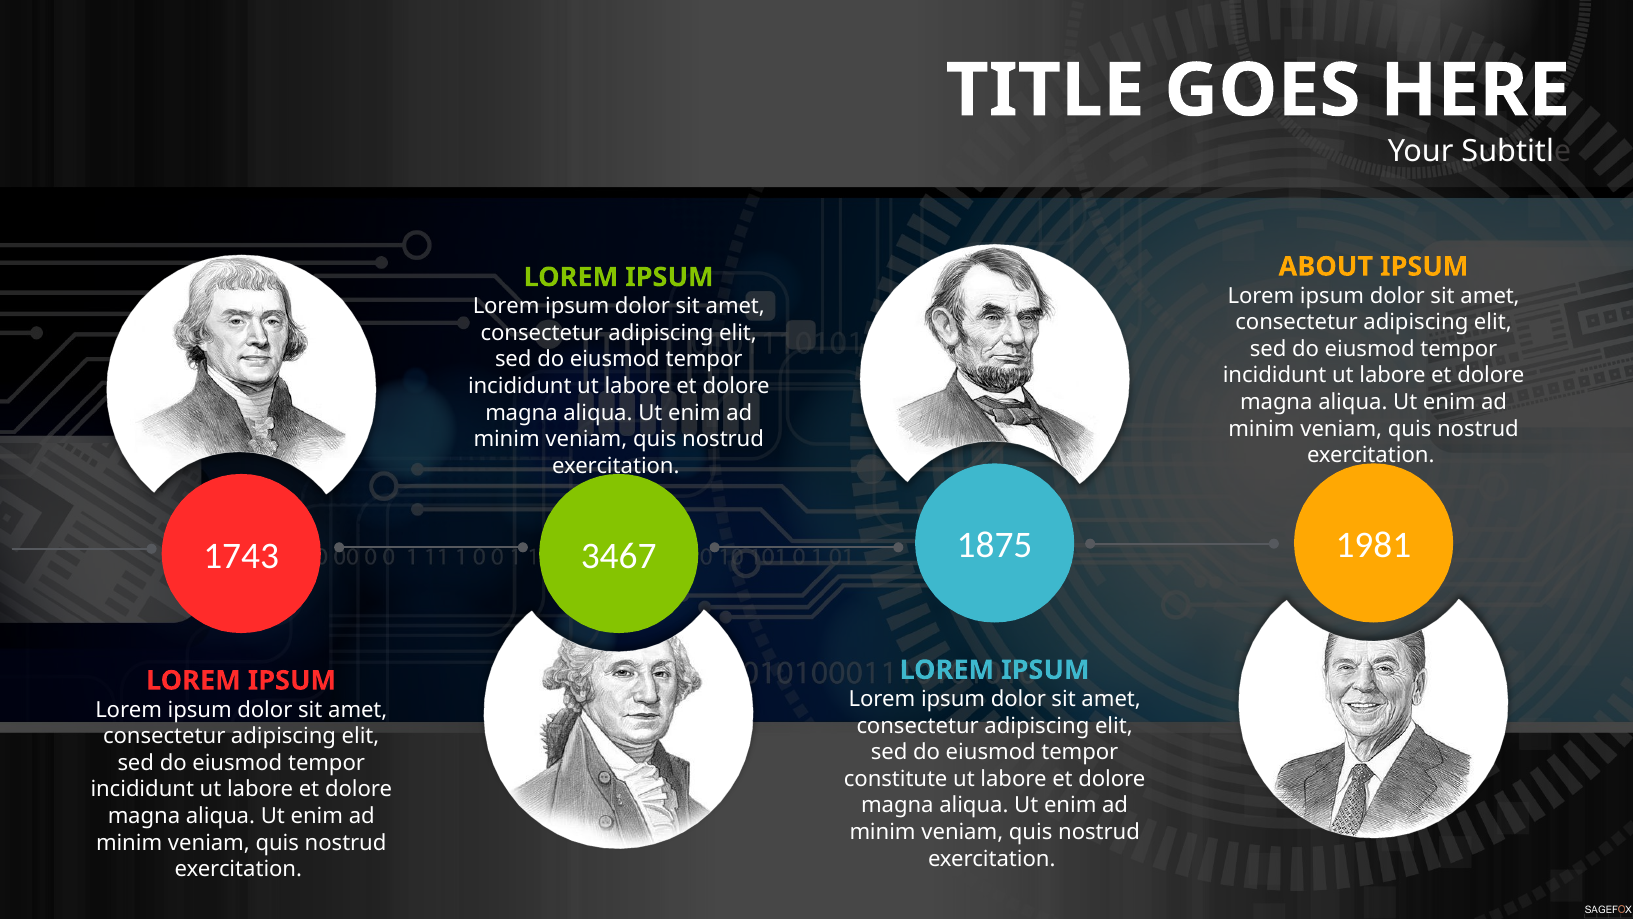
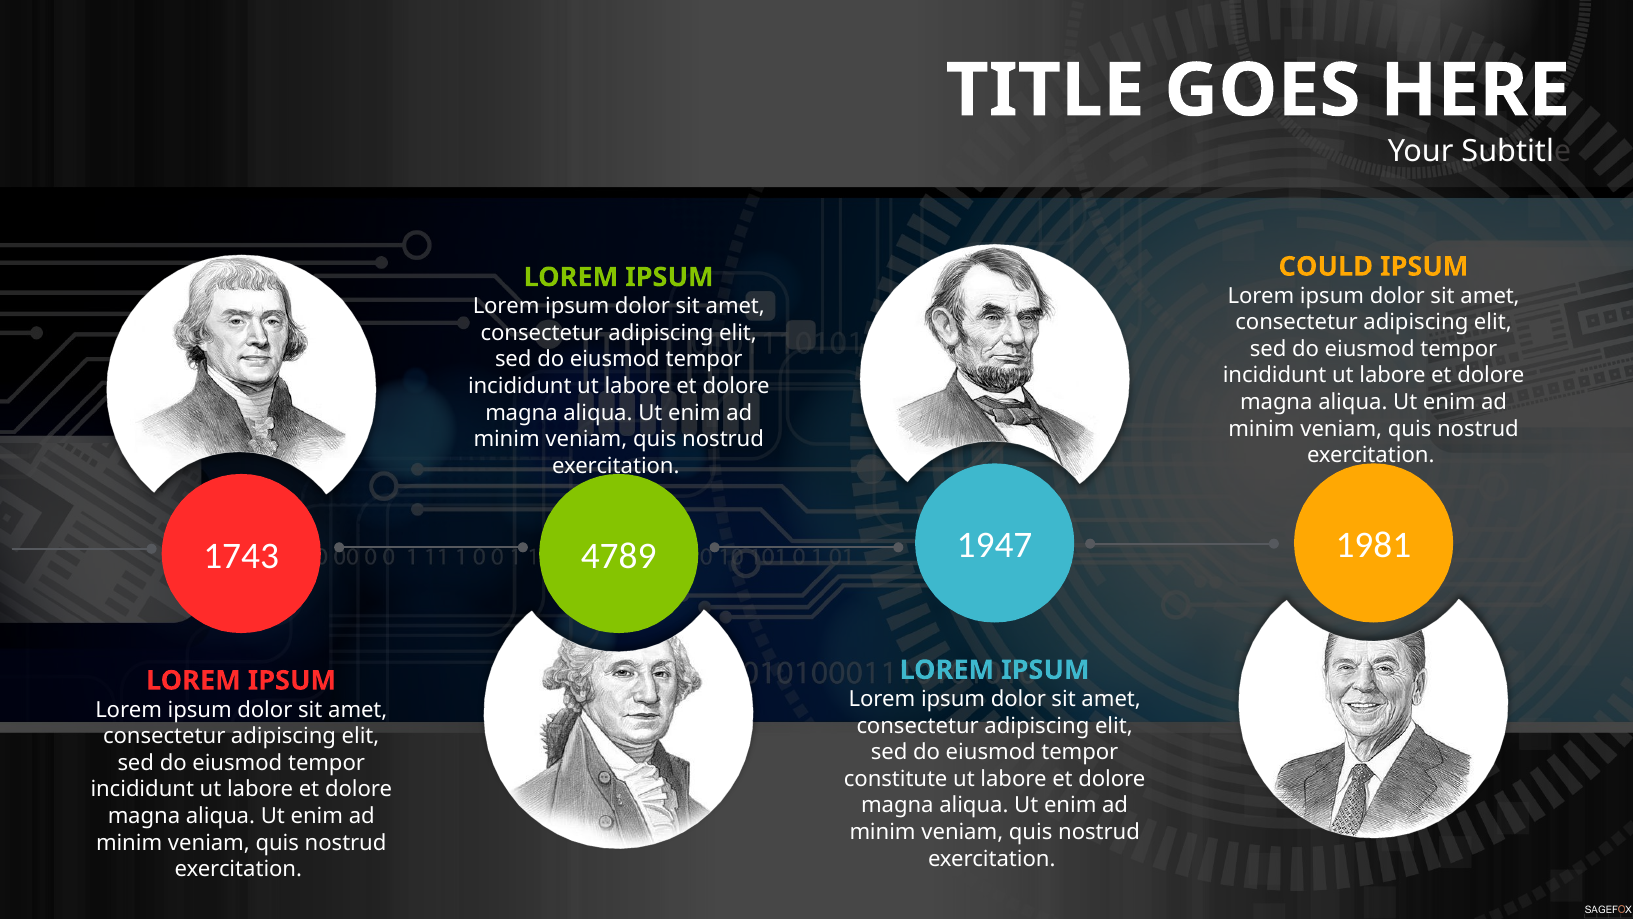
ABOUT: ABOUT -> COULD (1326, 267)
1875: 1875 -> 1947 (995, 545)
3467: 3467 -> 4789 (619, 556)
